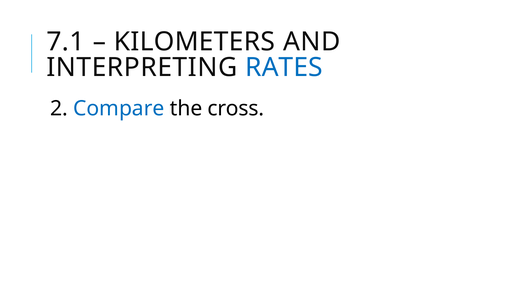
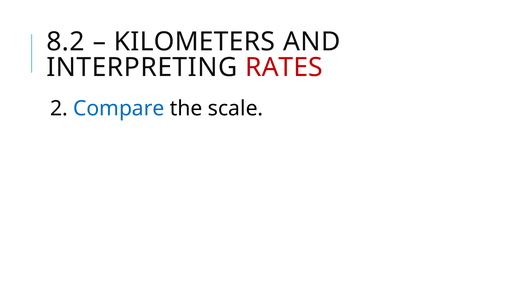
7.1: 7.1 -> 8.2 (66, 42)
RATES colour: blue -> red (284, 67)
cross: cross -> scale (236, 108)
